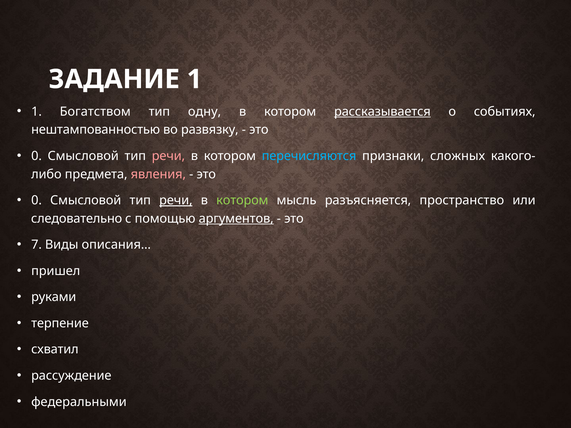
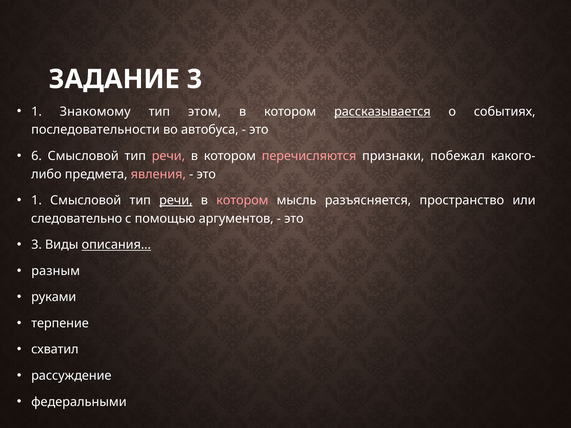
ЗАДАНИЕ 1: 1 -> 3 (194, 79)
Богатством: Богатством -> Знакомому (95, 112)
одну: одну -> этом (205, 112)
нештампованностью: нештампованностью -> последовательности (96, 130)
развязку: развязку -> автобуса (210, 130)
0: 0 -> 6 (37, 156)
перечисляются colour: light blue -> pink (309, 156)
сложных: сложных -> побежал (458, 156)
0: 0 -> 1 (37, 200)
котором colour: light green -> pink (242, 200)
аргументов underline: present -> none (236, 219)
7: 7 -> 3 (37, 245)
описания… underline: none -> present (116, 245)
пришел: пришел -> разным (56, 271)
